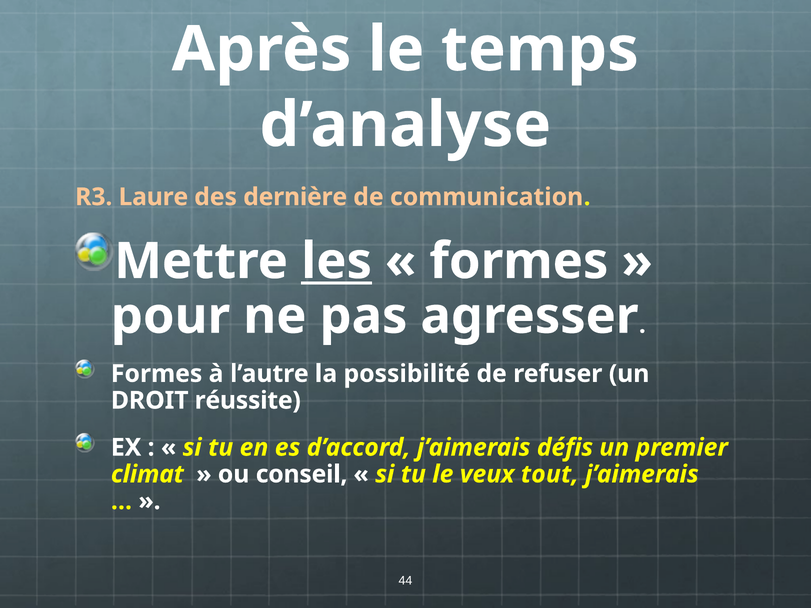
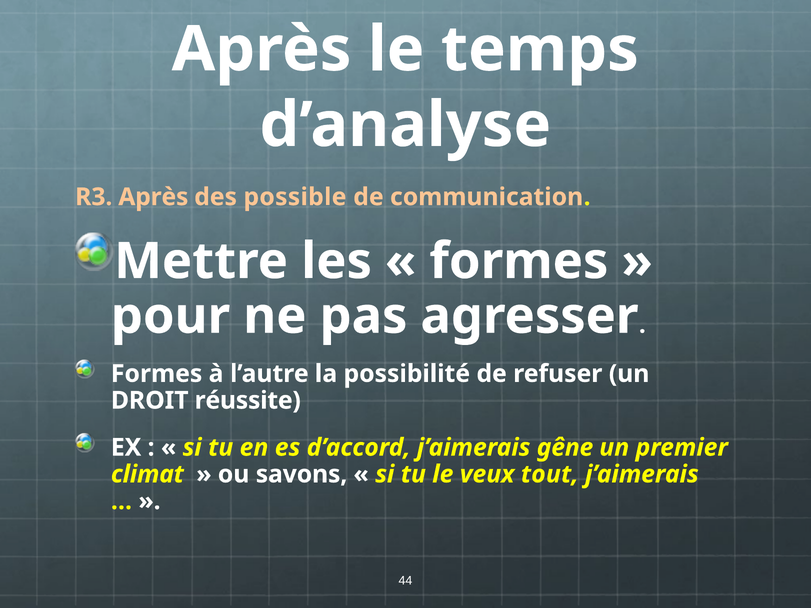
R3 Laure: Laure -> Après (153, 197)
dernière: dernière -> possible (295, 197)
les underline: present -> none (337, 261)
défis: défis -> gêne (565, 448)
conseil: conseil -> savons (302, 474)
